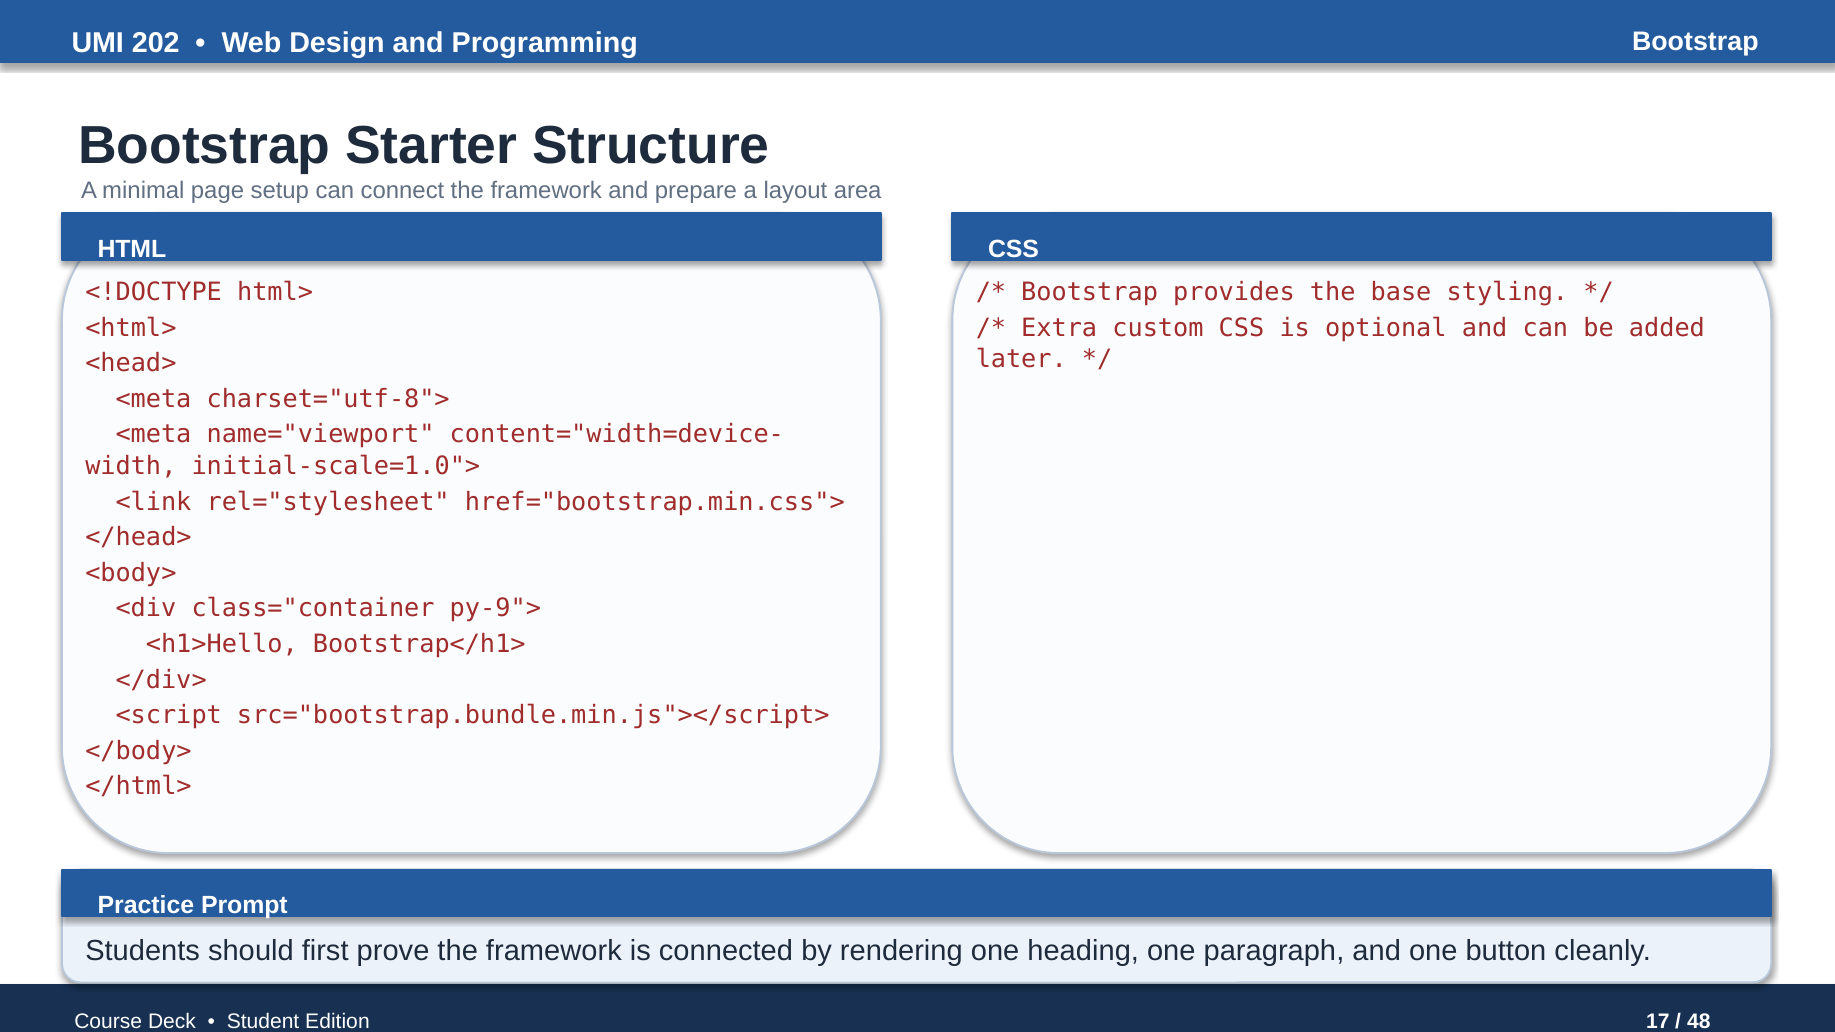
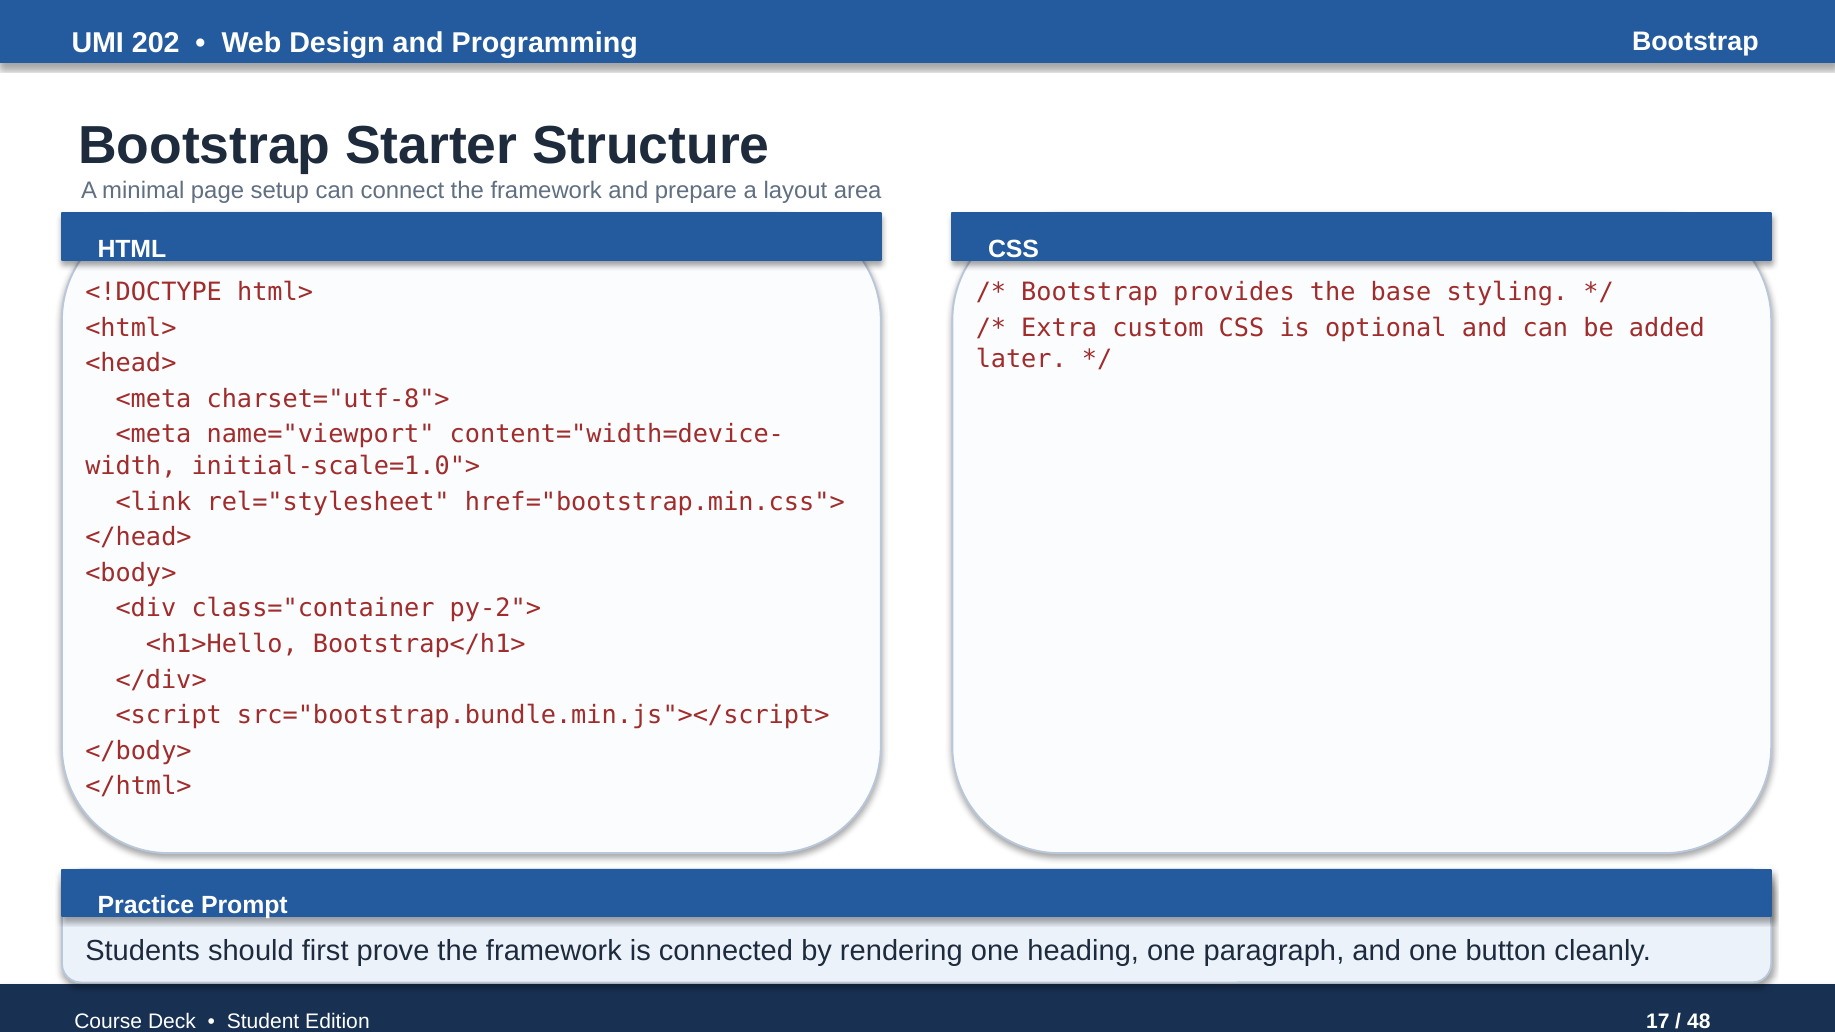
py-9">: py-9"> -> py-2"> (495, 609)
